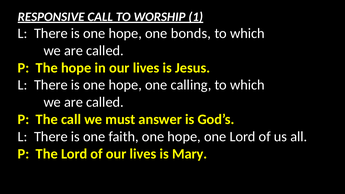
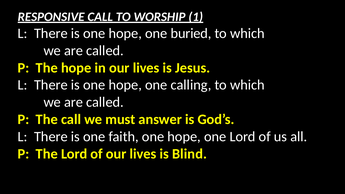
bonds: bonds -> buried (191, 33)
Mary: Mary -> Blind (189, 154)
